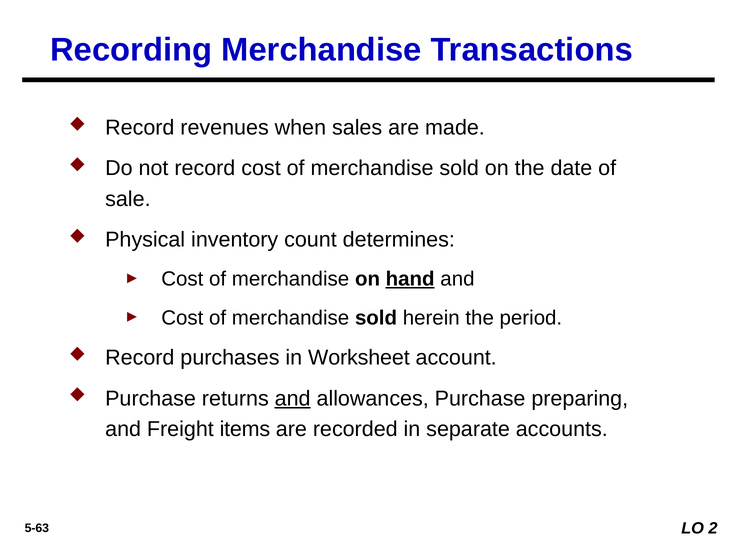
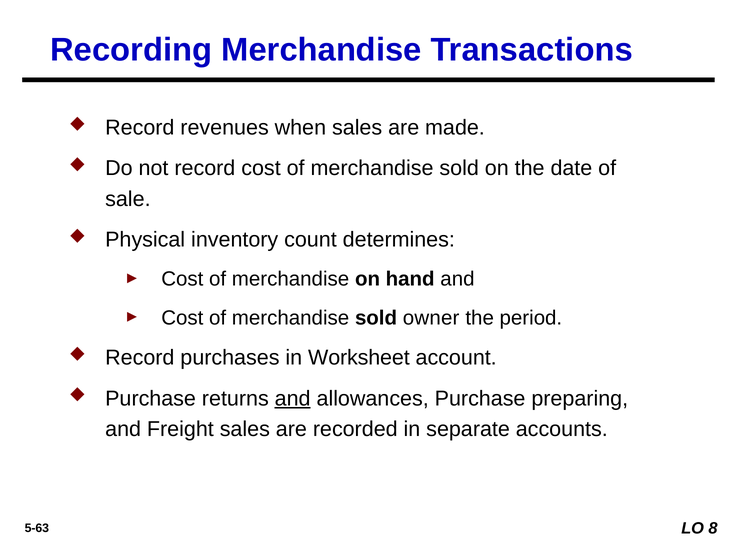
hand underline: present -> none (410, 279)
herein: herein -> owner (431, 318)
Freight items: items -> sales (245, 429)
2: 2 -> 8 (713, 528)
